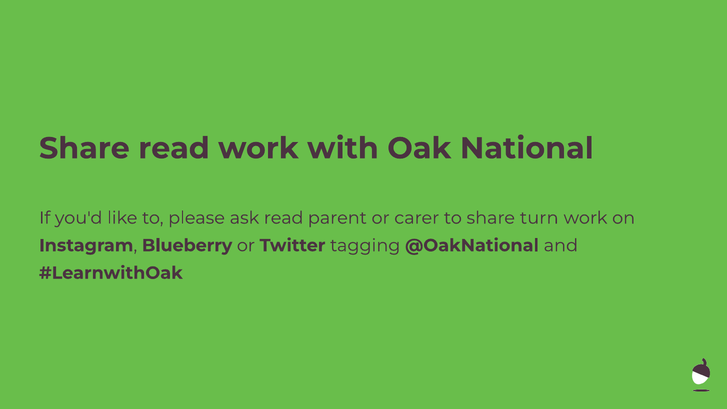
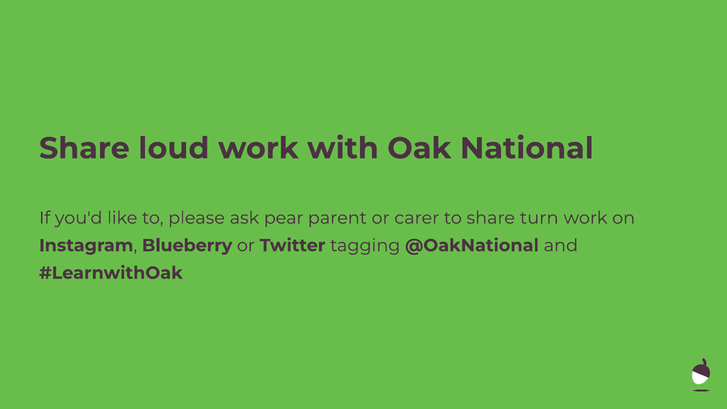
Share read: read -> loud (174, 148)
ask read: read -> pear (284, 218)
